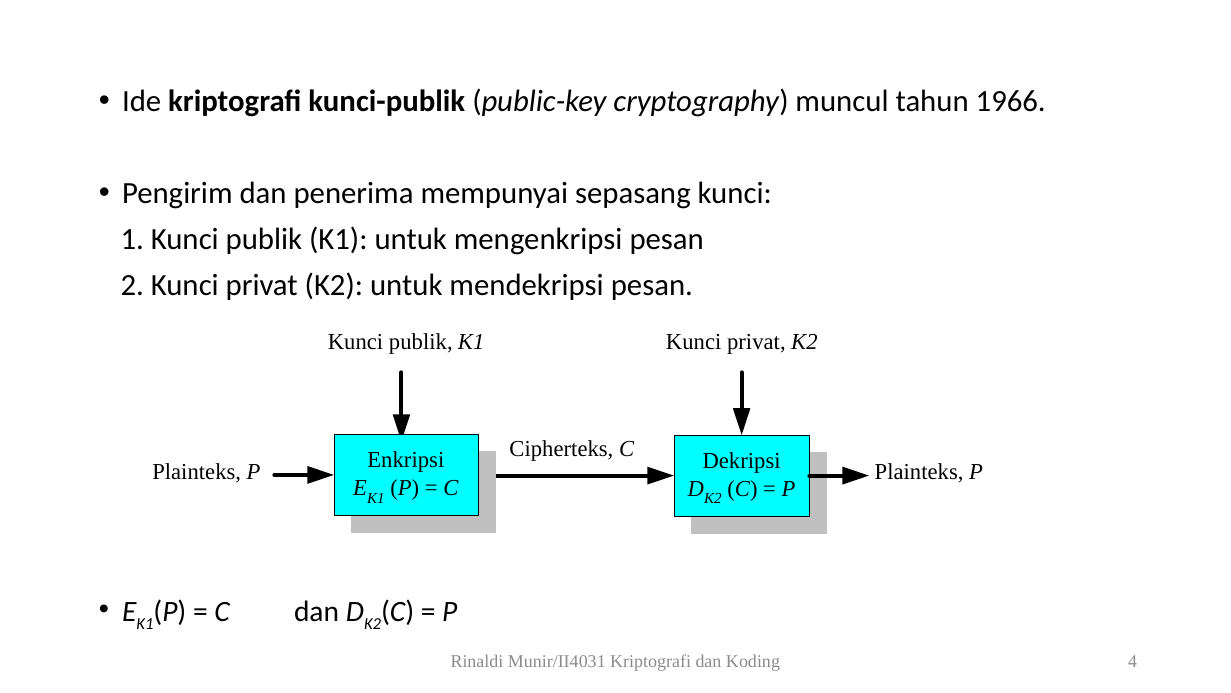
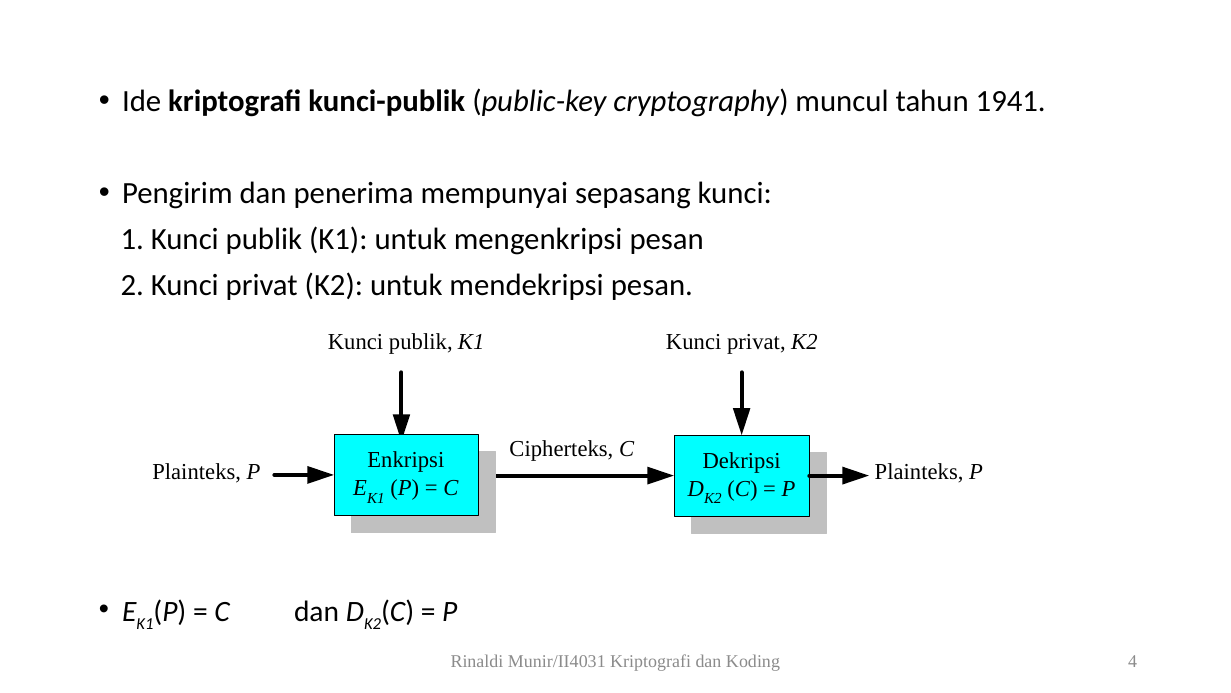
1966: 1966 -> 1941 (1011, 101)
